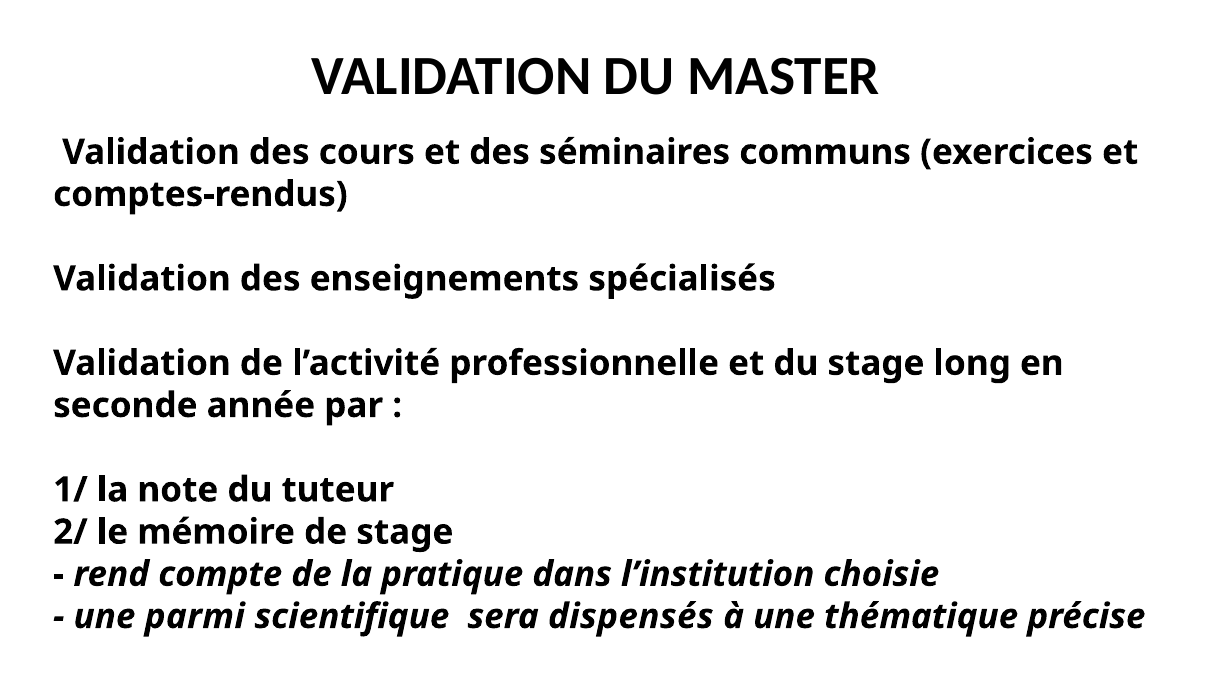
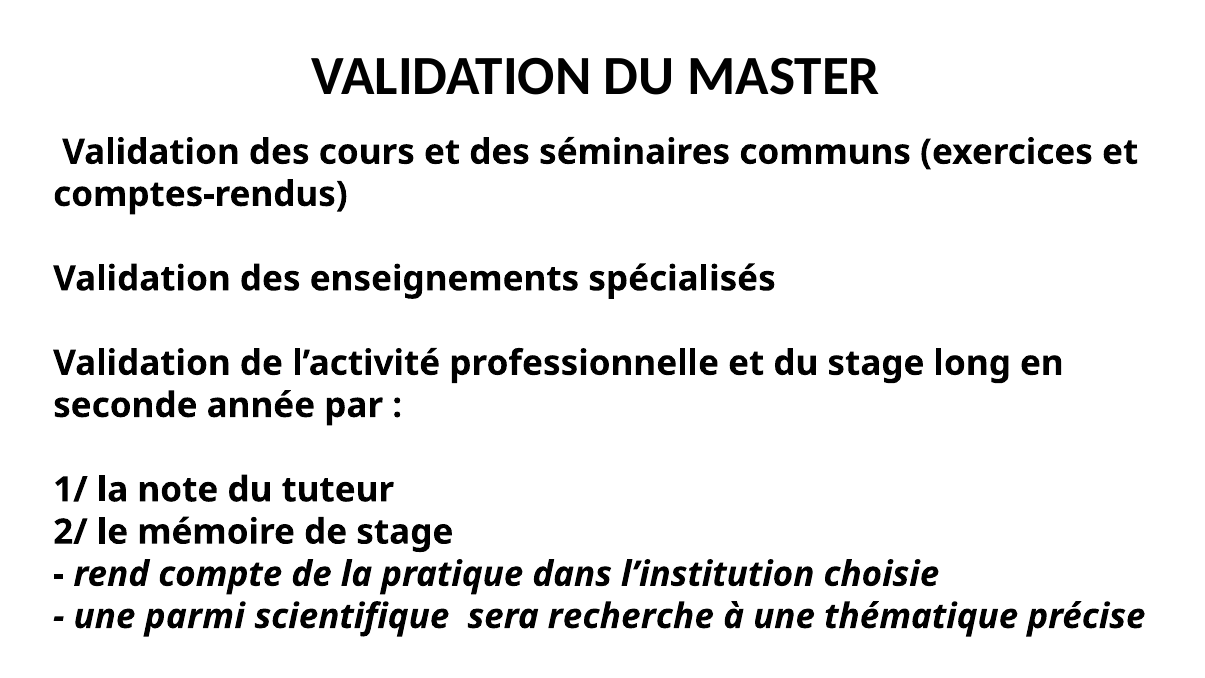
dispensés: dispensés -> recherche (631, 616)
